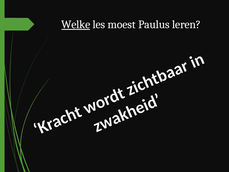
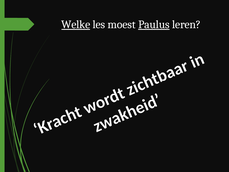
Paulus underline: none -> present (154, 24)
